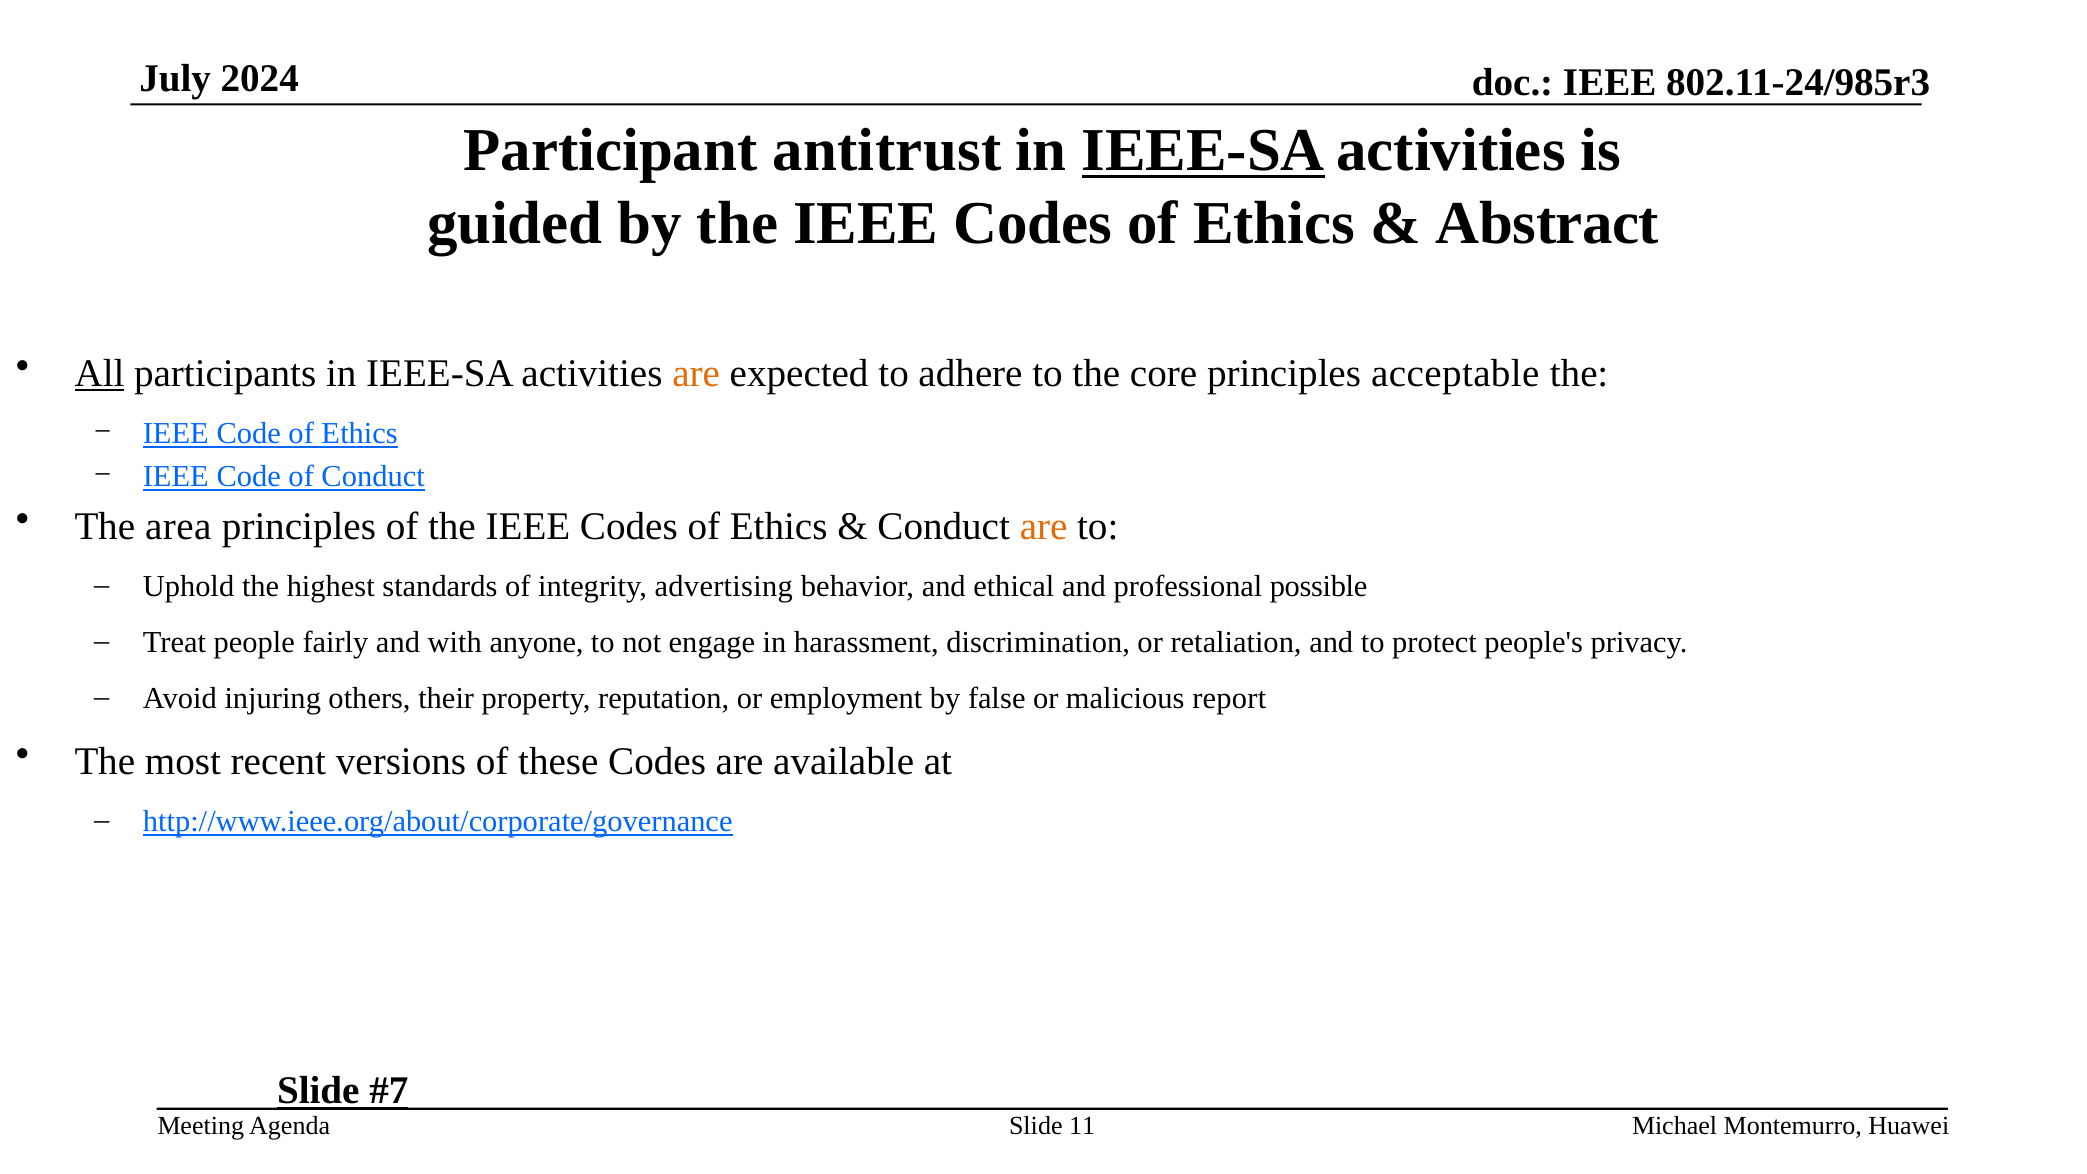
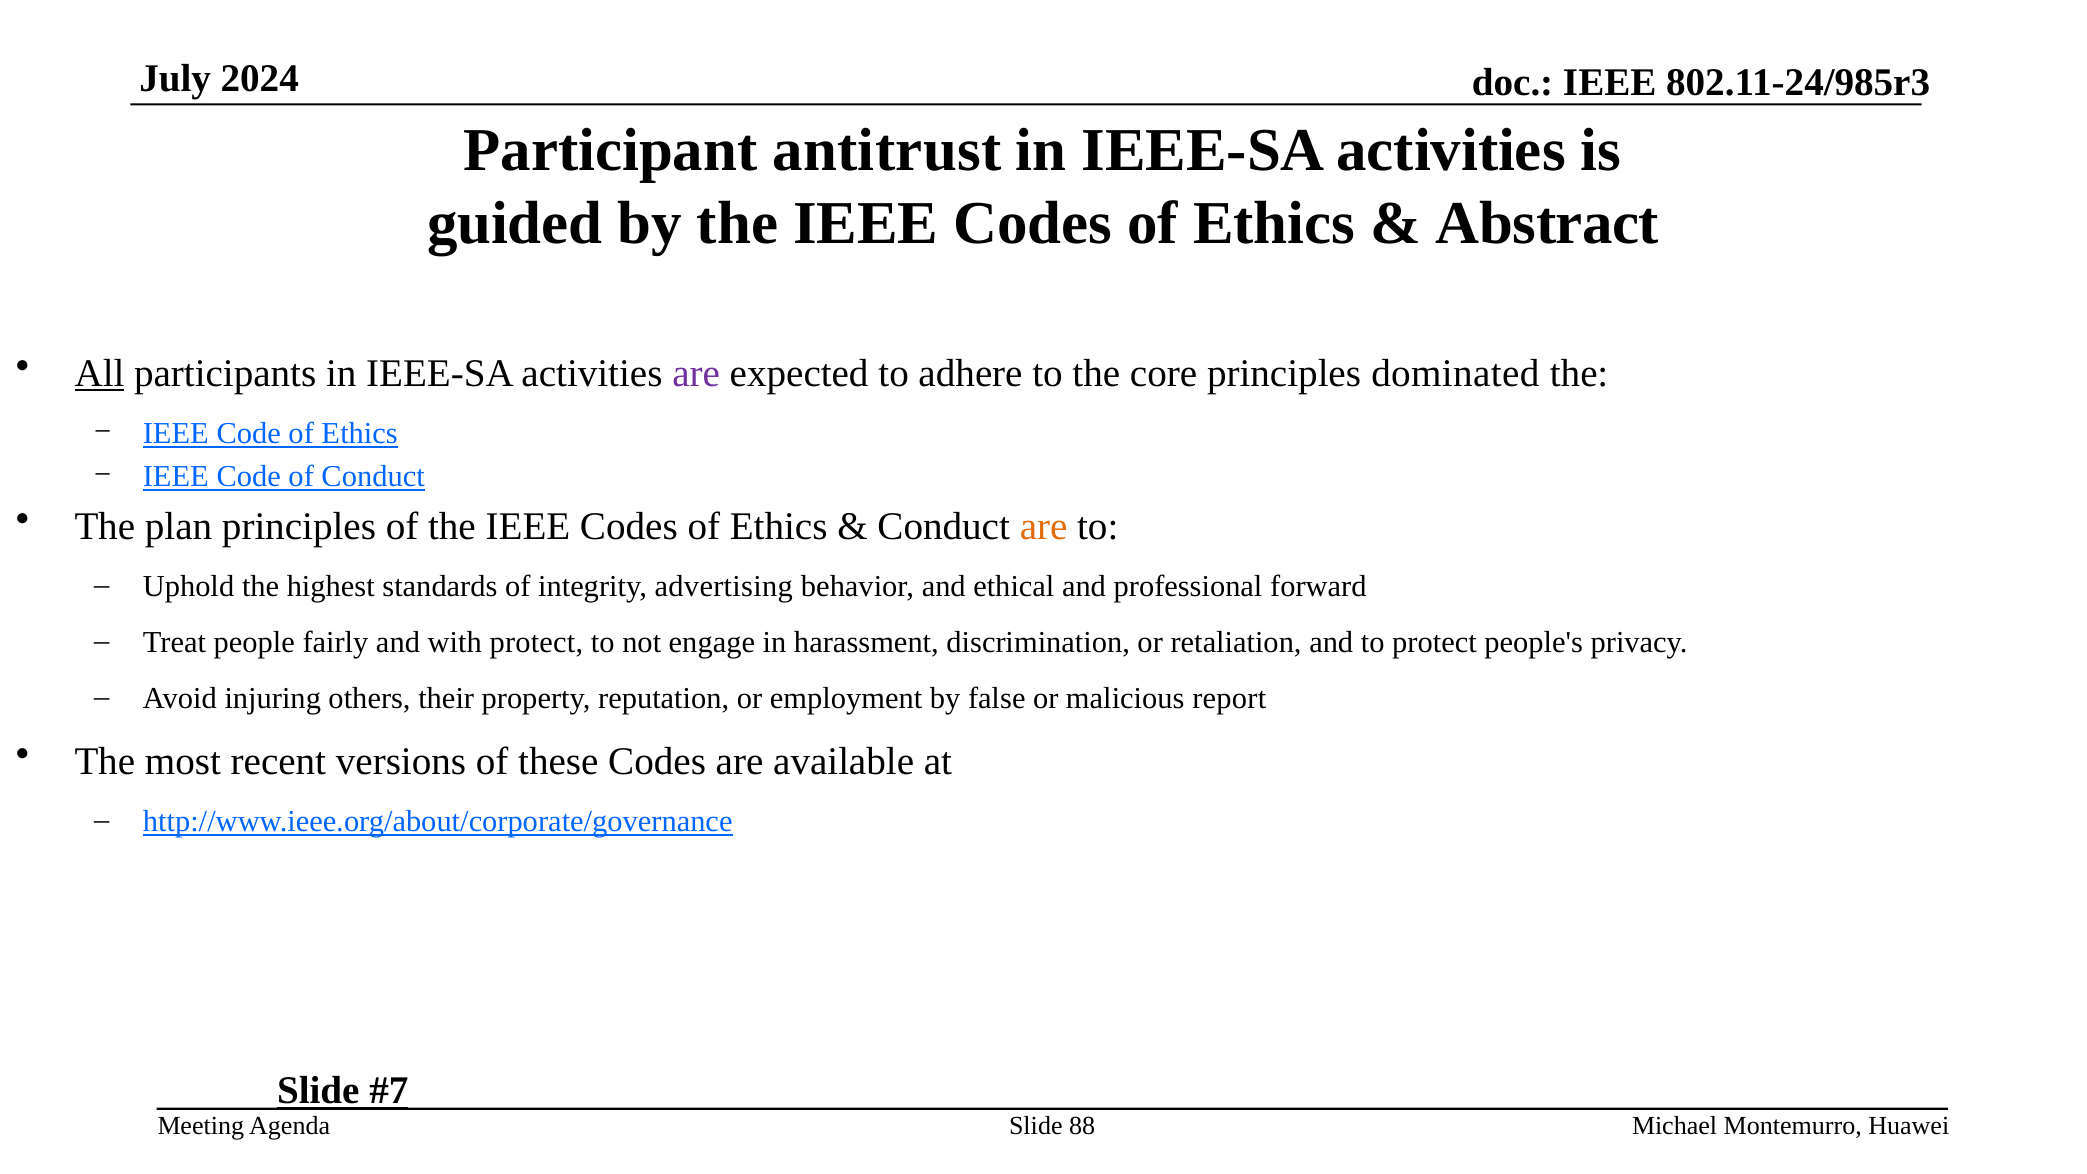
IEEE-SA underline: present -> none (1203, 150)
are colour: orange -> purple (696, 373)
acceptable: acceptable -> dominated (1455, 373)
area: area -> plan (179, 526)
possible: possible -> forward (1318, 587)
with anyone: anyone -> protect (536, 642)
11: 11 -> 88 (1082, 1126)
